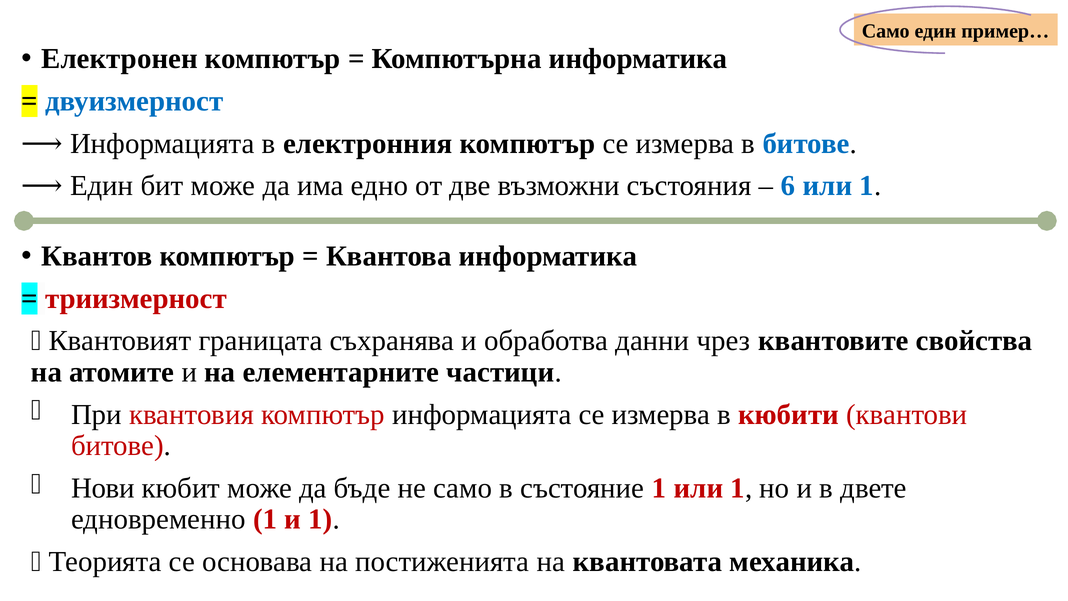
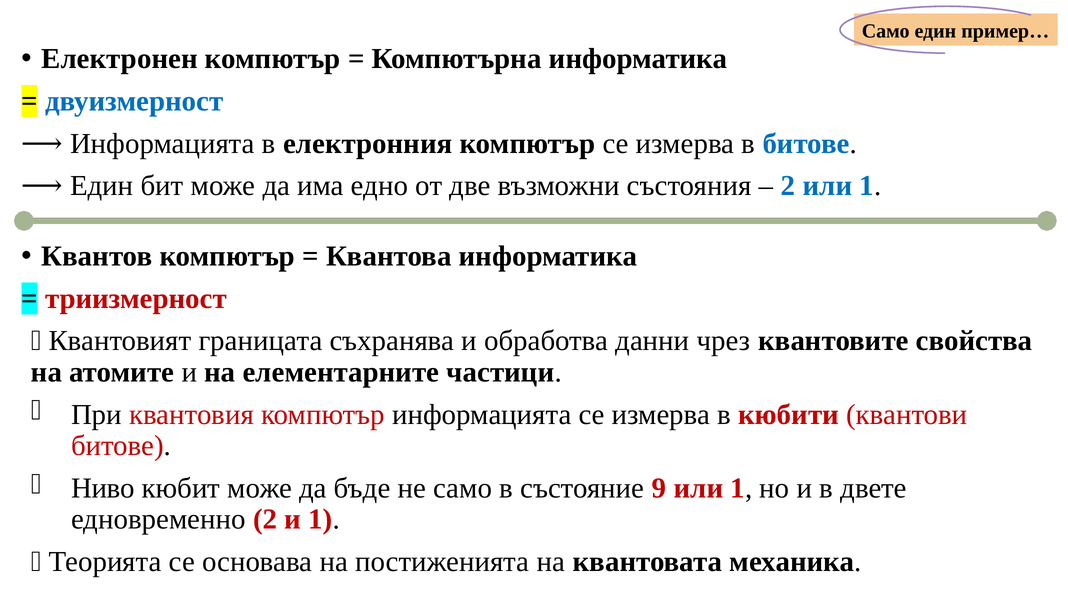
6: 6 -> 2 (788, 186)
Нови: Нови -> Ниво (103, 488)
състояние 1: 1 -> 9 (659, 488)
едновременно 1: 1 -> 2 (265, 519)
